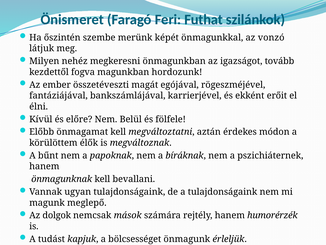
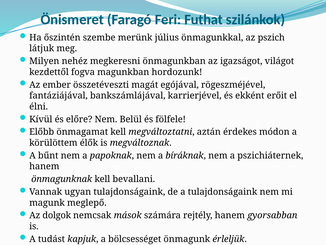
képét: képét -> július (167, 38)
vonzó: vonzó -> pszich (271, 38)
tovább: tovább -> világot (279, 61)
humorérzék: humorérzék -> gyorsabban (272, 215)
